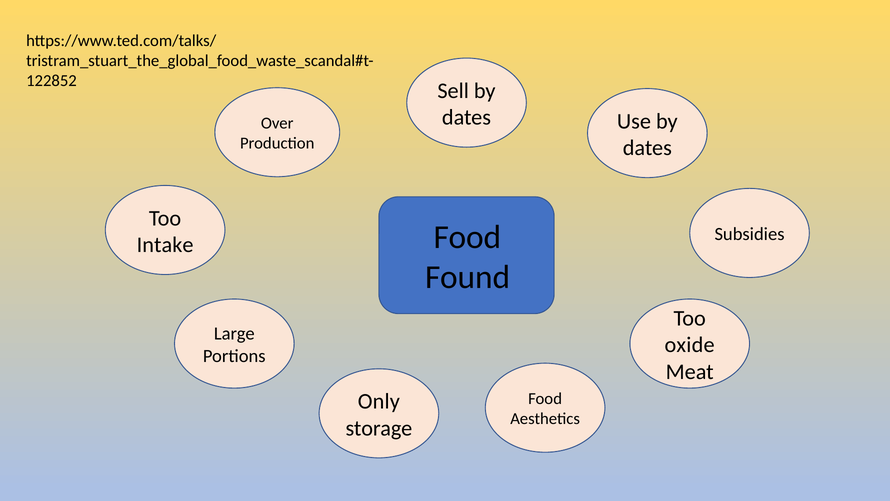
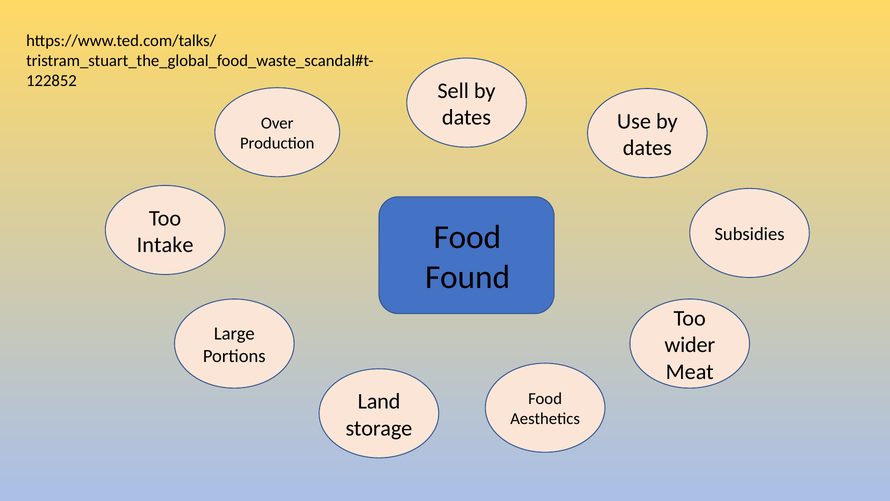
oxide: oxide -> wider (690, 345)
Only: Only -> Land (379, 401)
